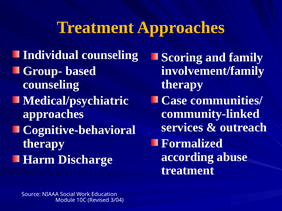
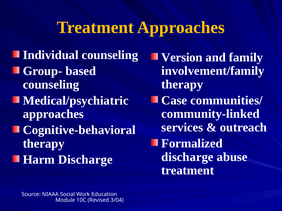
Scoring: Scoring -> Version (182, 57)
according: according -> discharge (187, 157)
